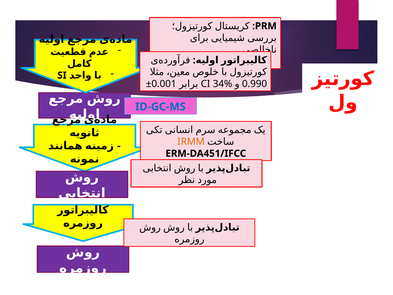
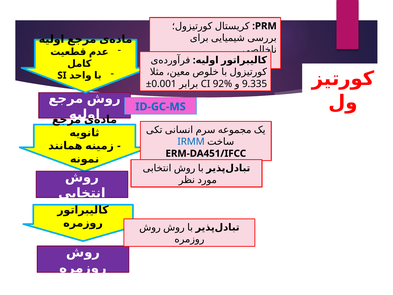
34%: 34% -> 92% (222, 84)
0.990: 0.990 -> 9.335 (255, 84)
IRMM colour: orange -> blue (191, 142)
